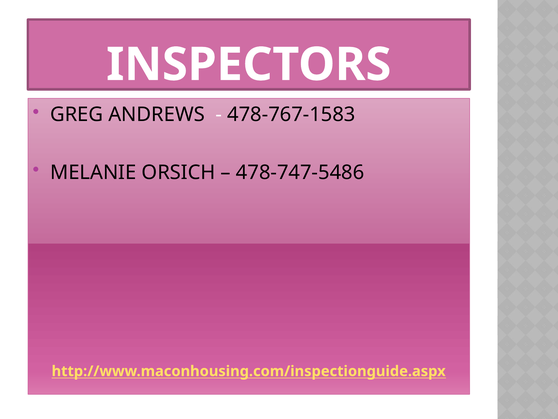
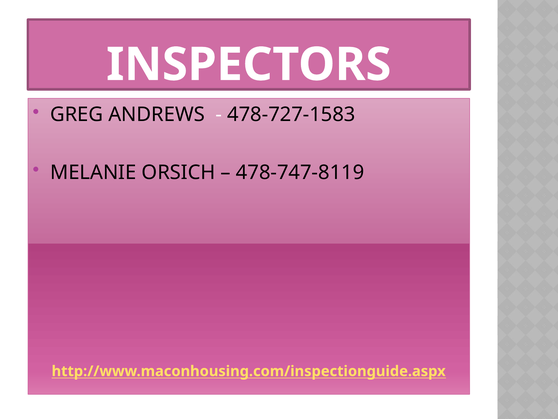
478-767-1583: 478-767-1583 -> 478-727-1583 (291, 115)
478-747-5486: 478-747-5486 -> 478-747-8119 (300, 172)
